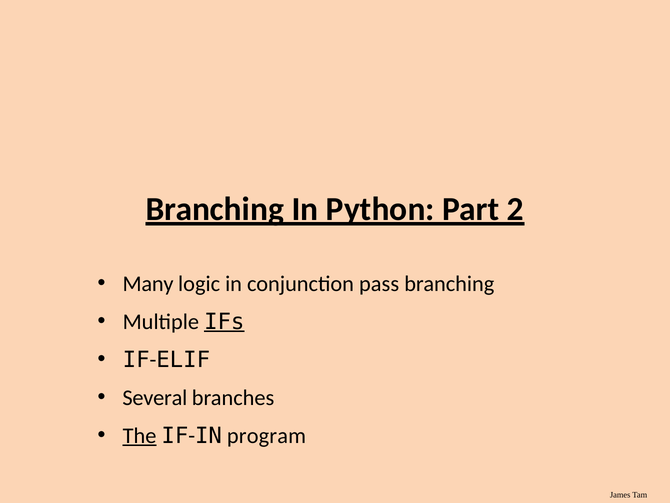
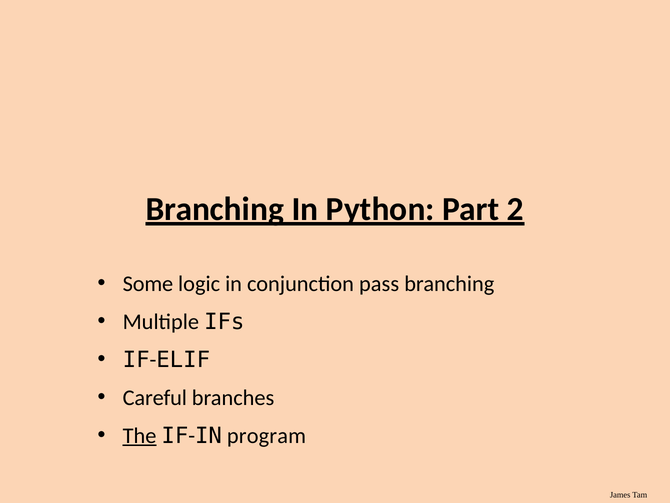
Many: Many -> Some (148, 283)
IFs underline: present -> none (224, 321)
Several: Several -> Careful (155, 397)
